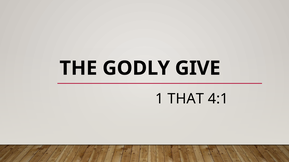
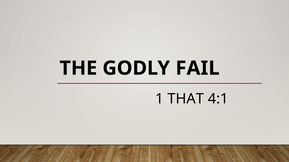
GIVE: GIVE -> FAIL (198, 68)
